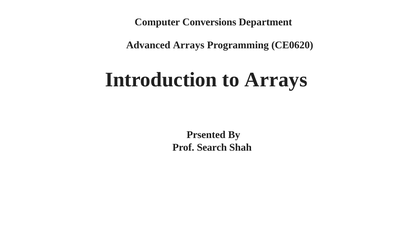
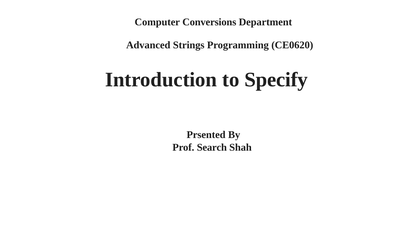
Advanced Arrays: Arrays -> Strings (189, 45)
to Arrays: Arrays -> Specify (276, 80)
